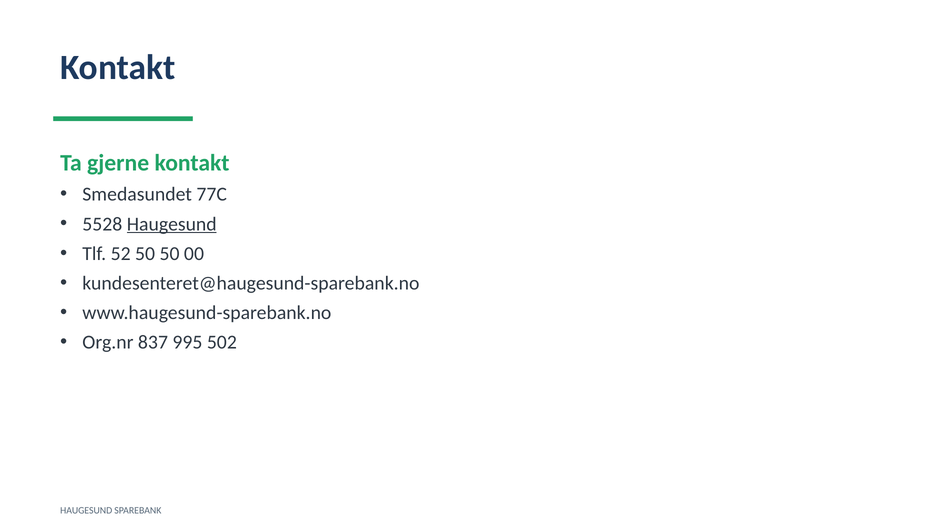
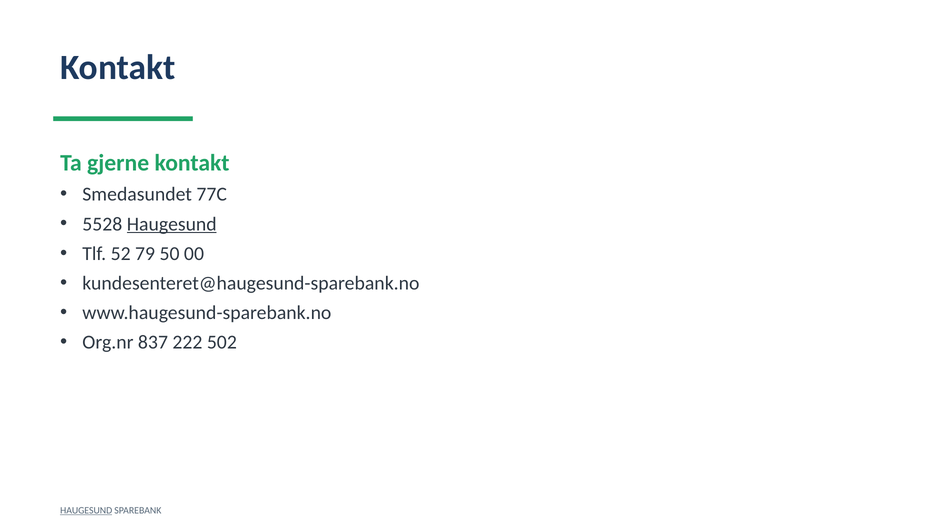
52 50: 50 -> 79 (145, 254)
995: 995 -> 222 (187, 342)
HAUGESUND underline: none -> present (86, 511)
